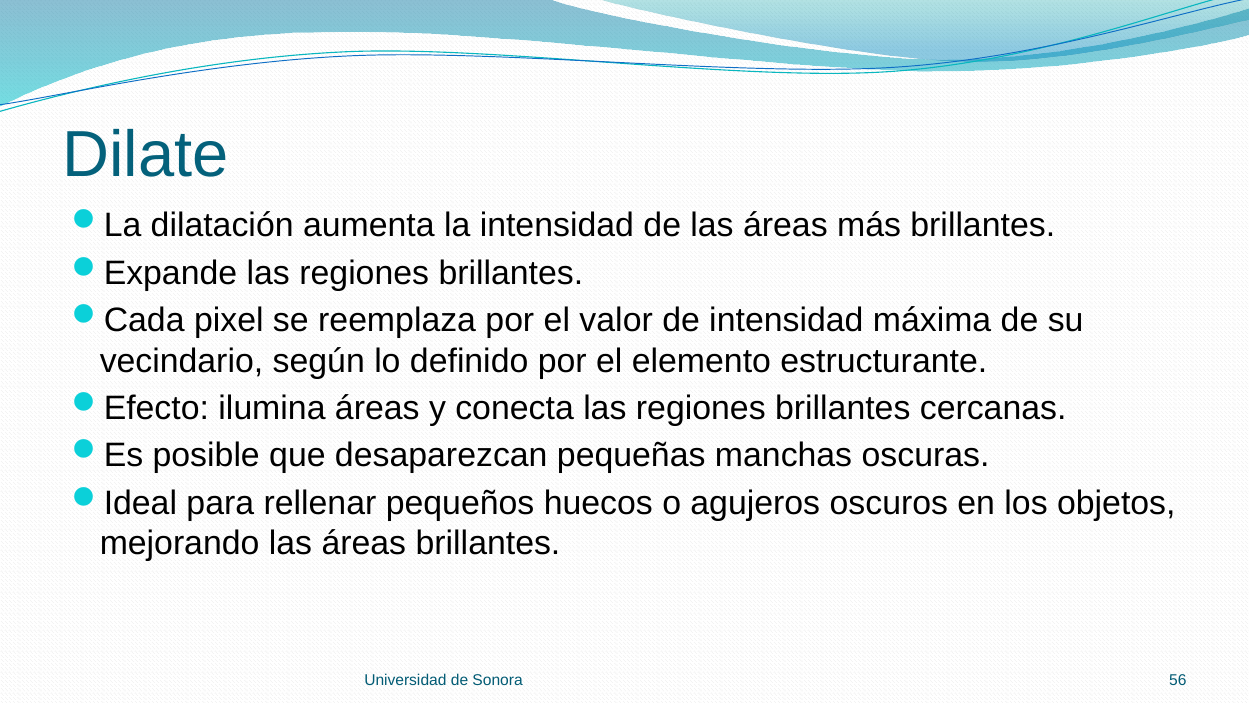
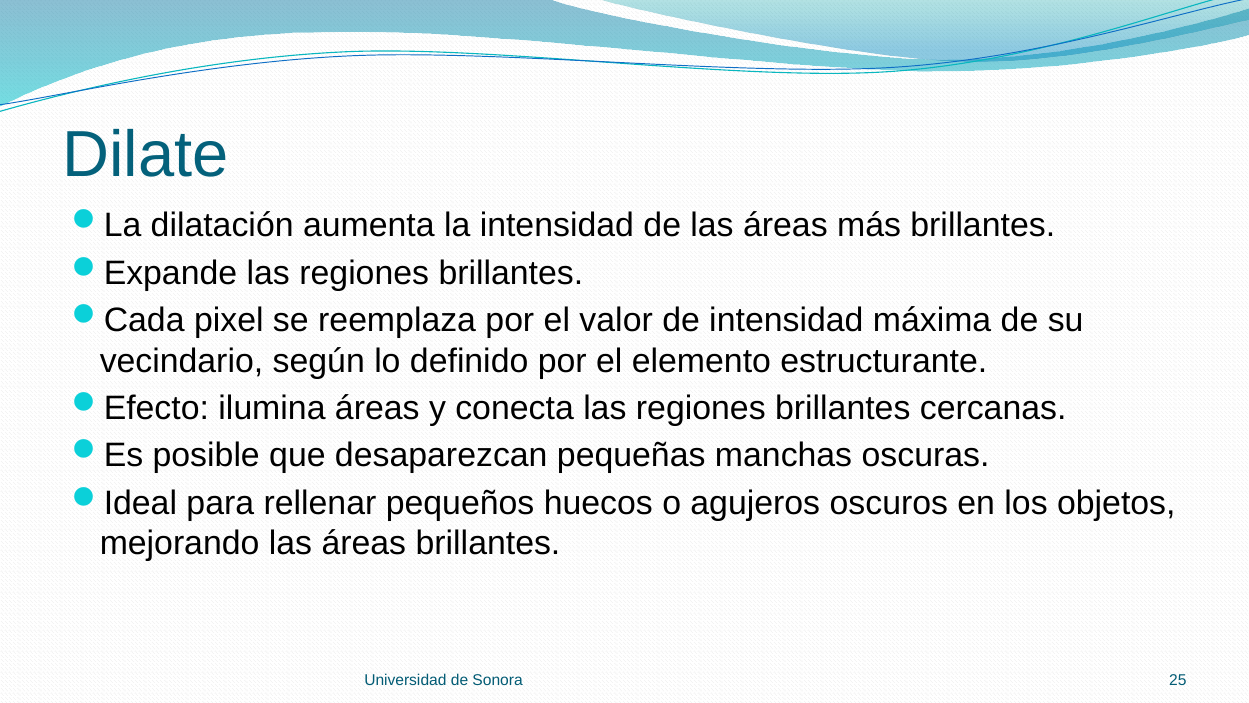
56: 56 -> 25 (1178, 680)
